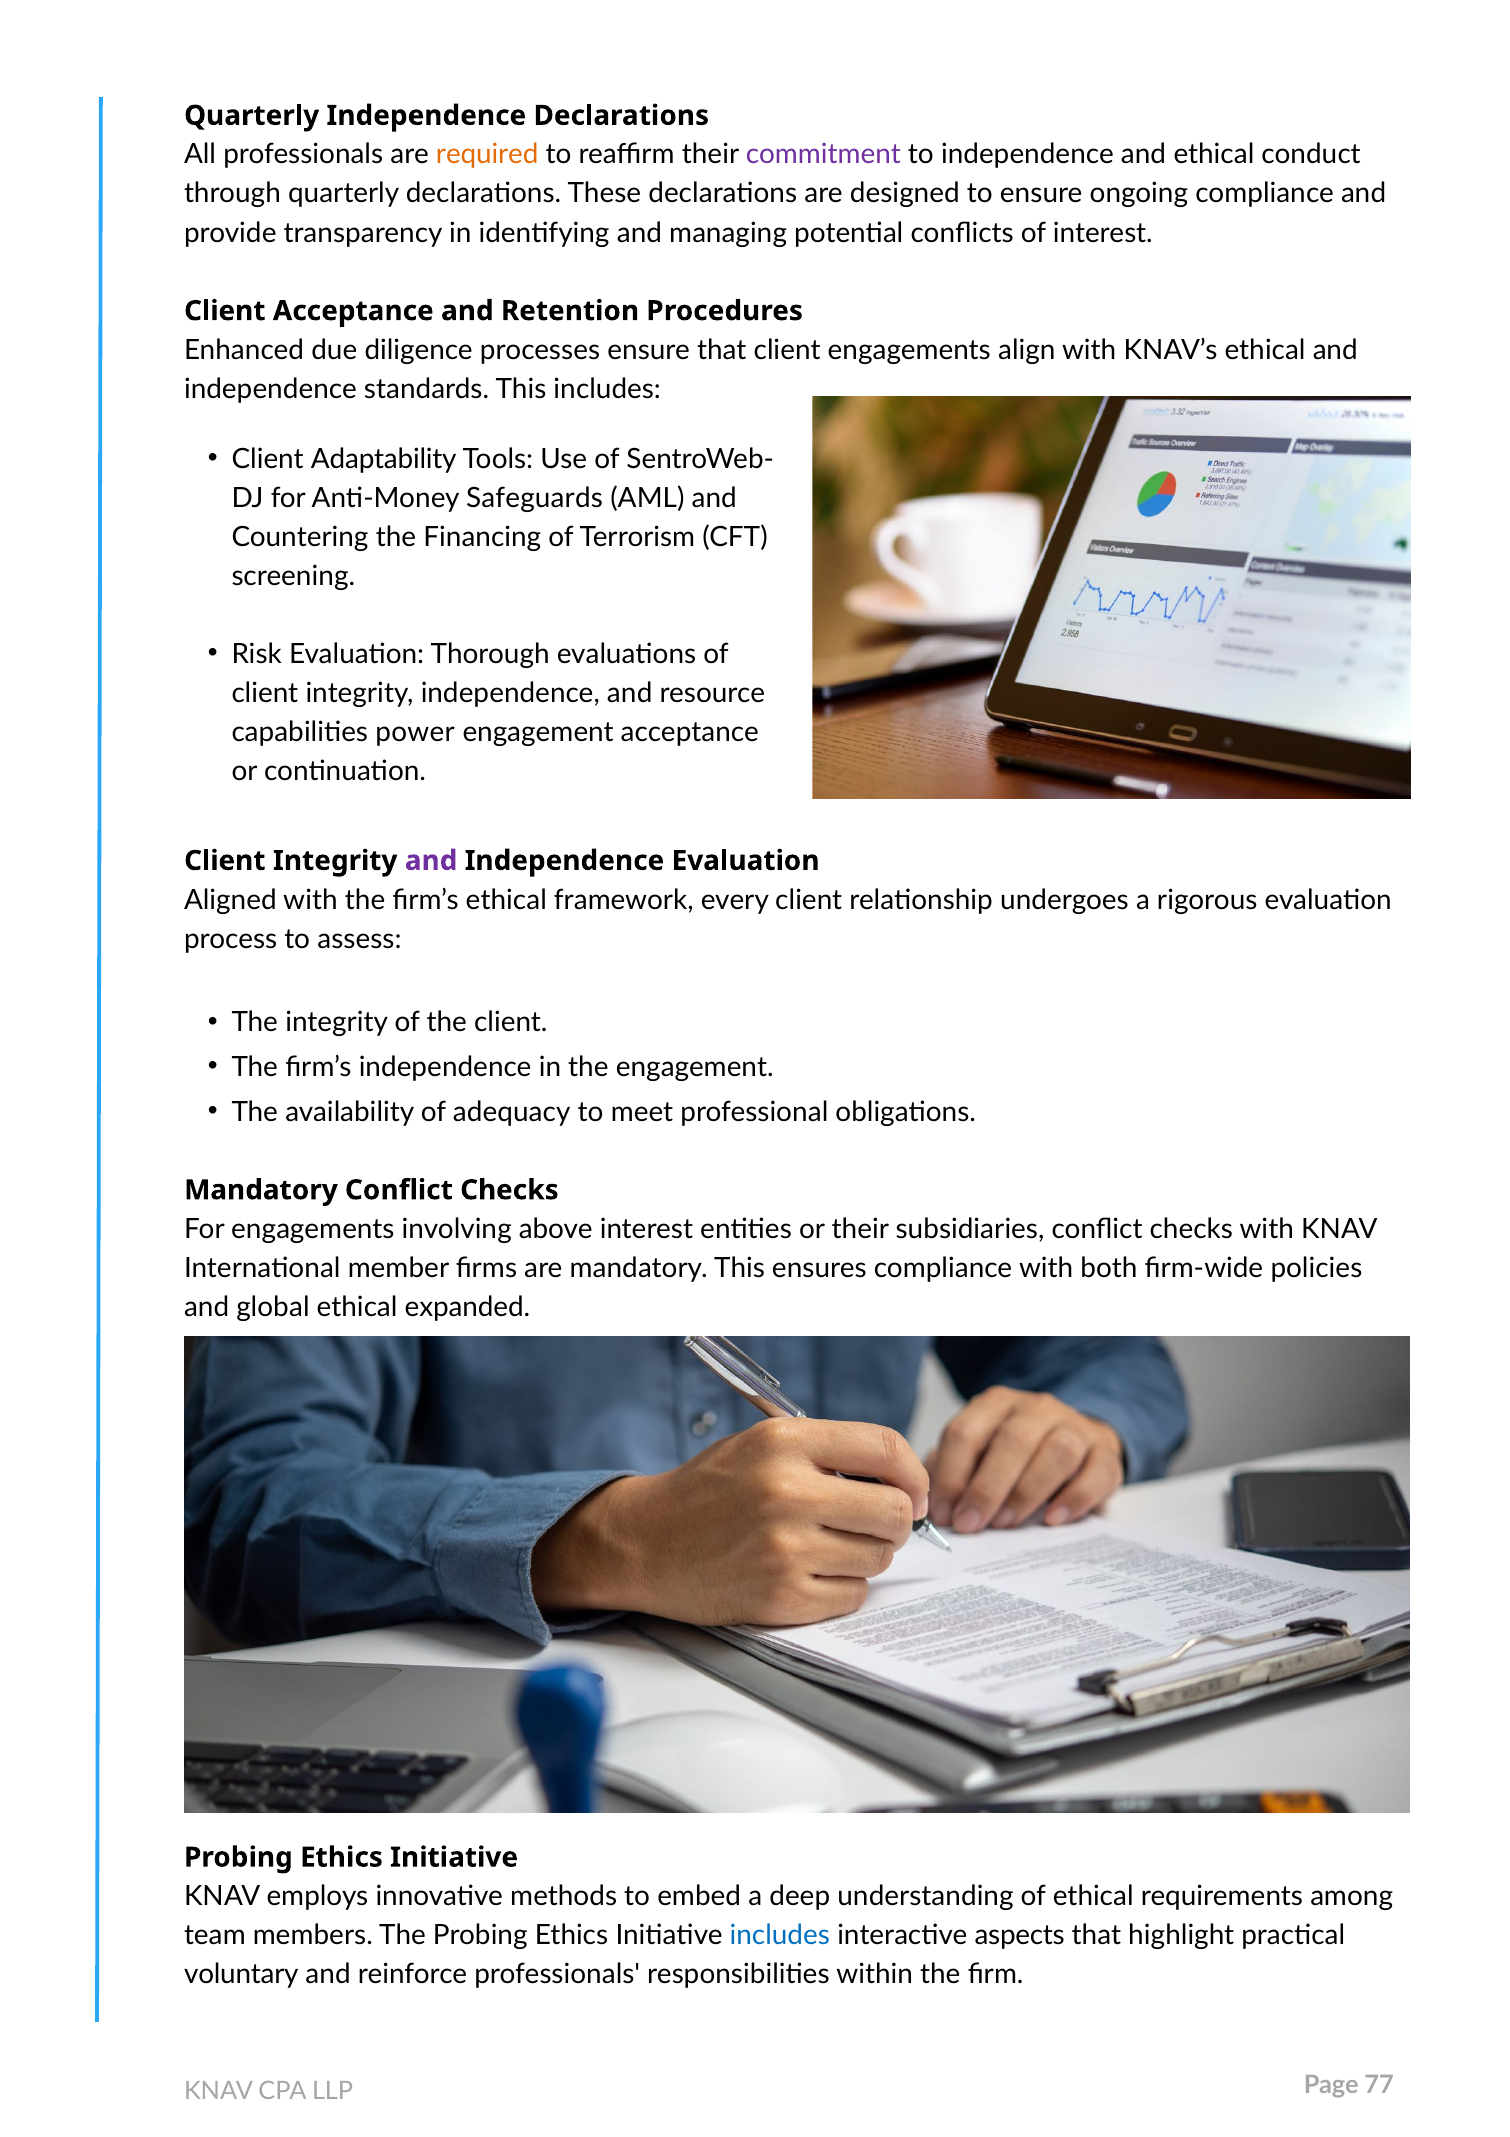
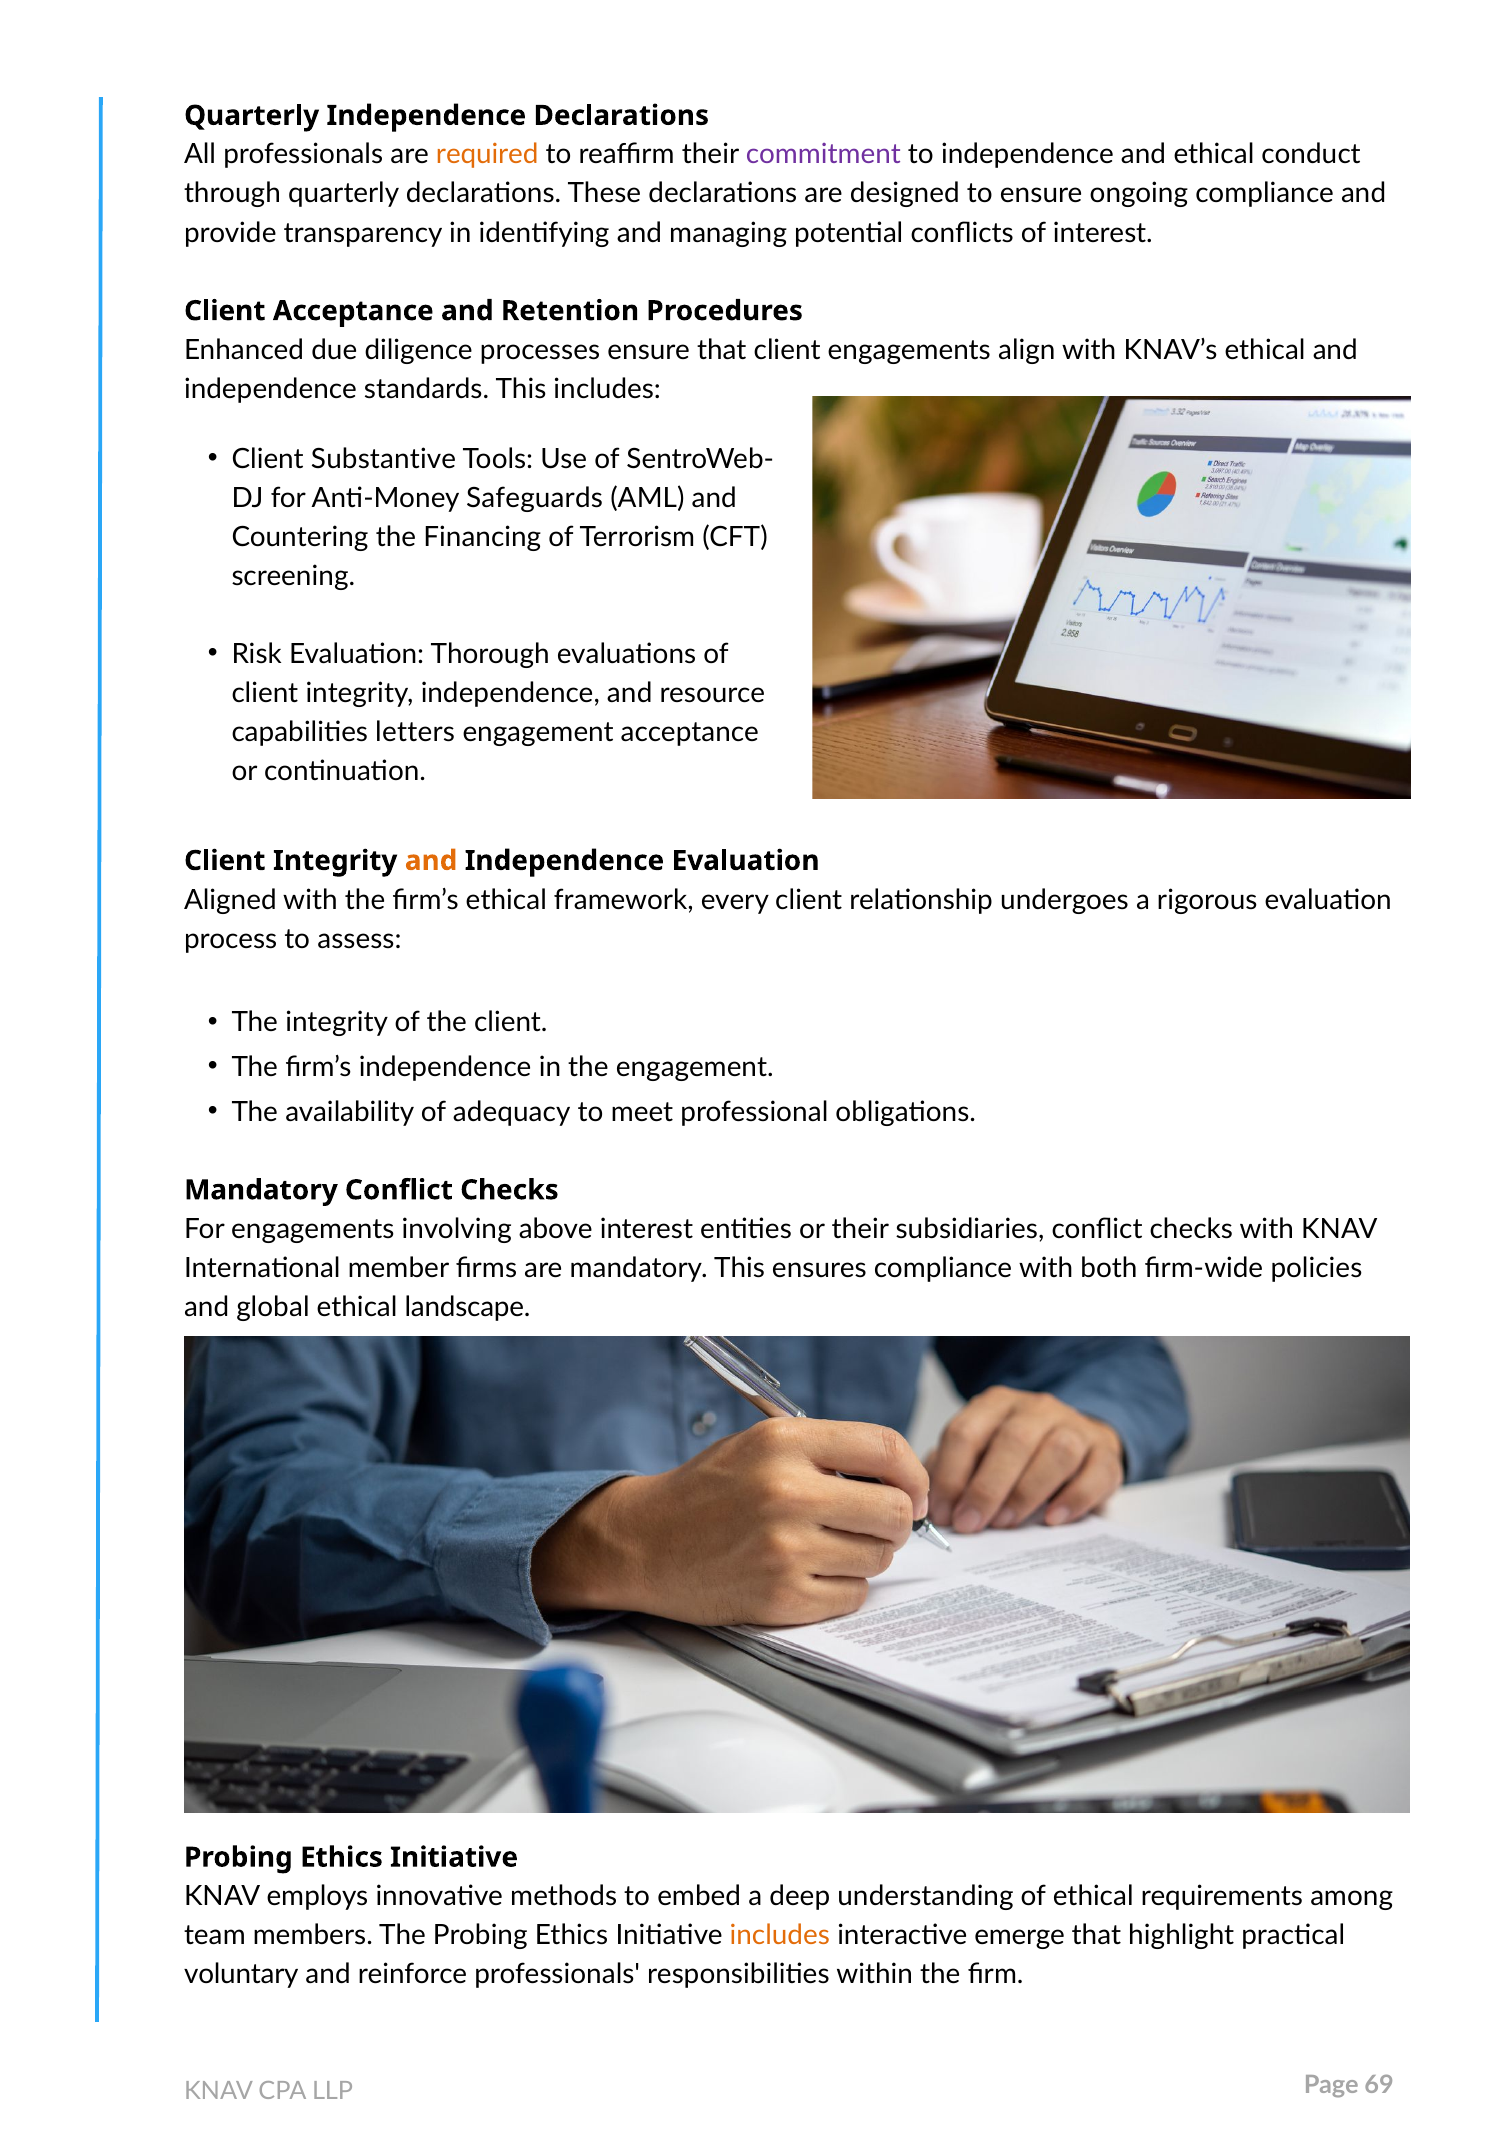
Adaptability: Adaptability -> Substantive (384, 459)
power: power -> letters (415, 732)
and colour: purple -> orange (431, 861)
expanded: expanded -> landscape (467, 1307)
includes colour: blue -> orange (780, 1935)
aspects: aspects -> emerge (1020, 1935)
77: 77 -> 69 (1379, 2085)
